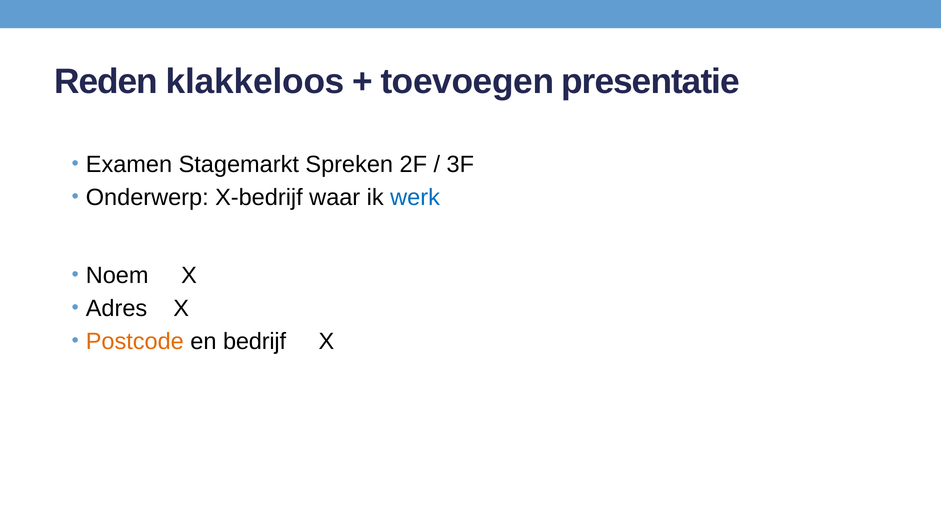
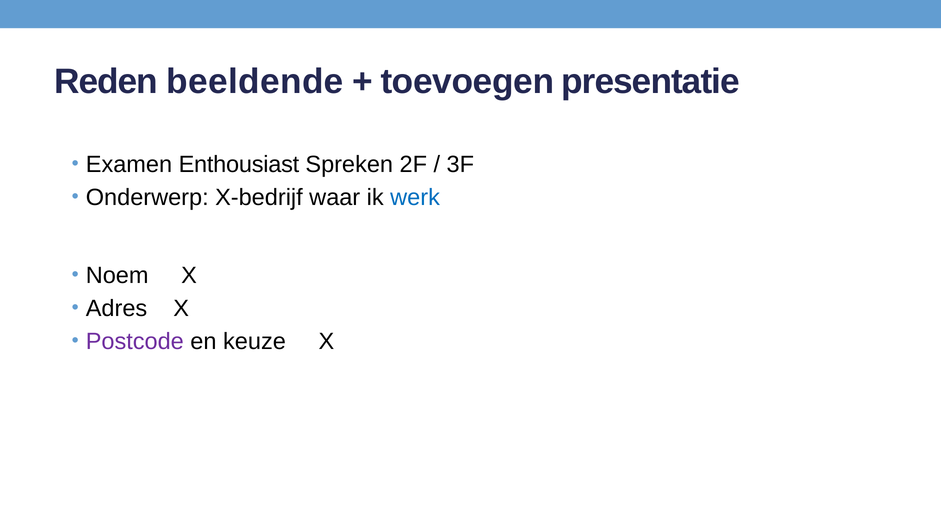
klakkeloos: klakkeloos -> beeldende (255, 82)
Stagemarkt: Stagemarkt -> Enthousiast (239, 165)
Postcode colour: orange -> purple (135, 342)
bedrijf: bedrijf -> keuze (254, 342)
